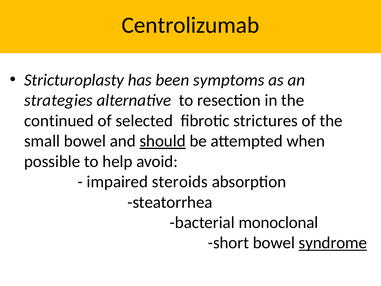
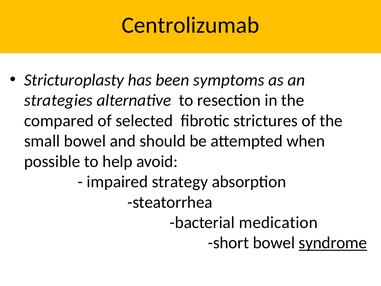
continued: continued -> compared (59, 121)
should underline: present -> none (163, 141)
steroids: steroids -> strategy (180, 182)
monoclonal: monoclonal -> medication (278, 222)
